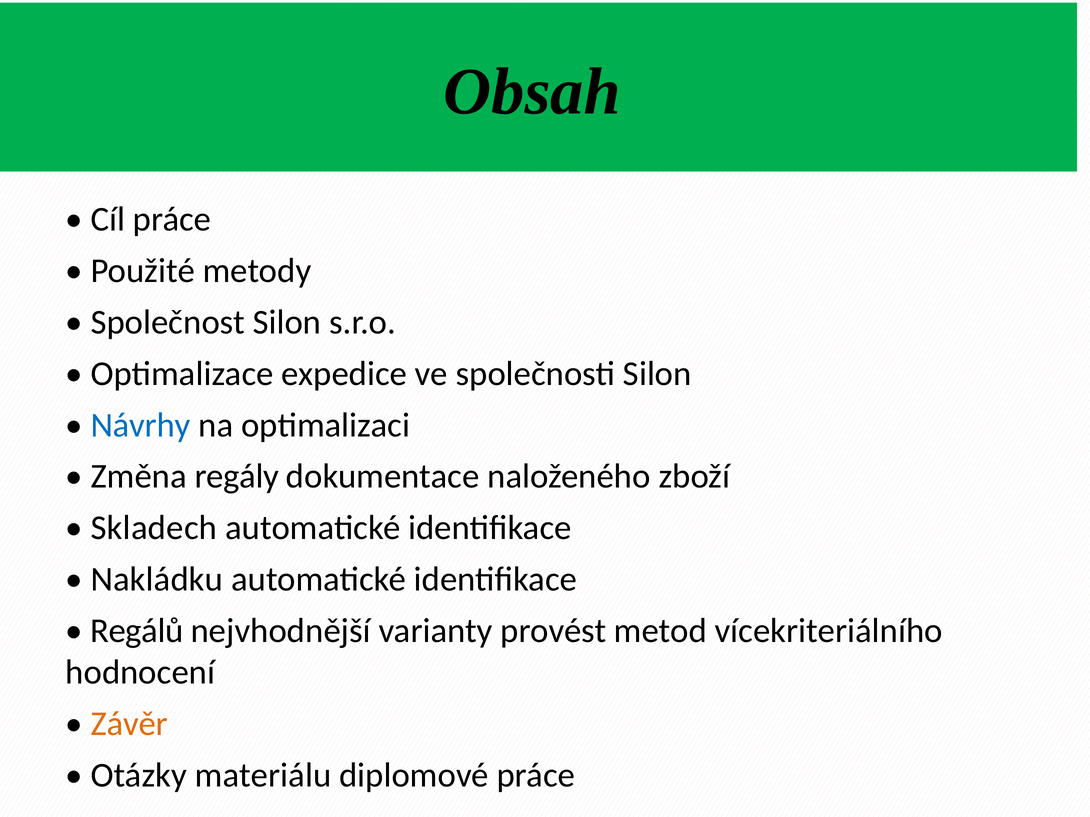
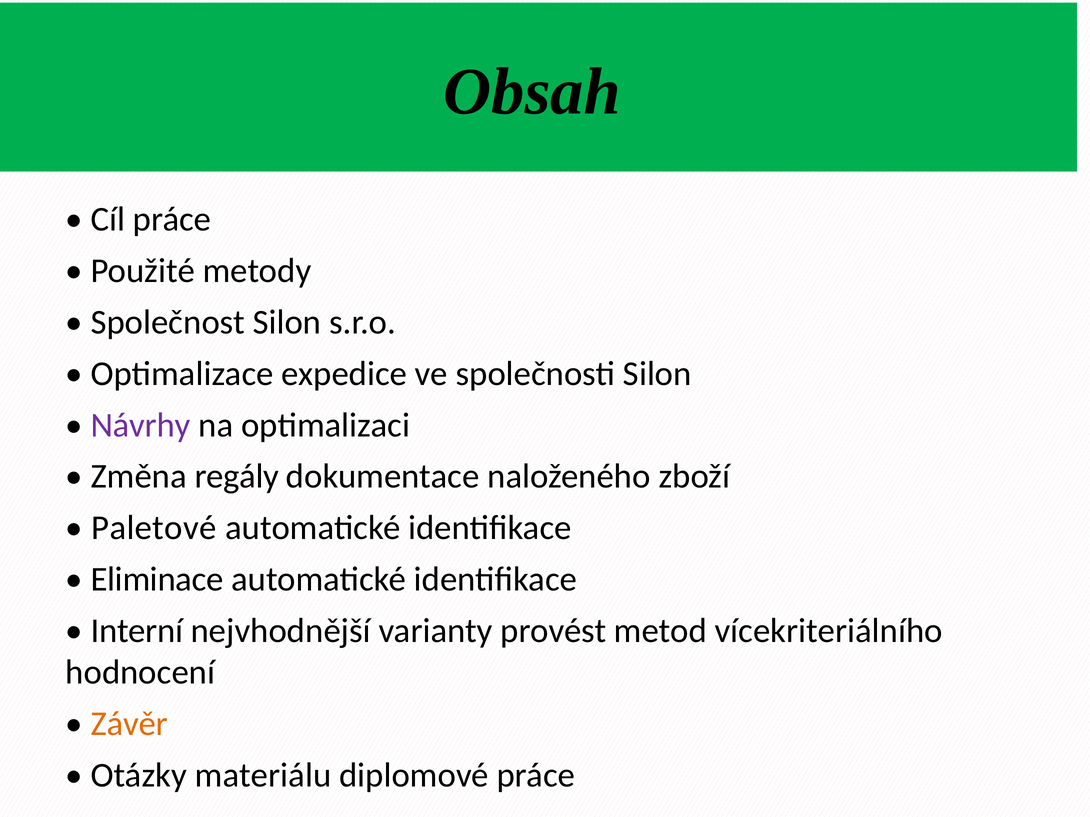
Návrhy colour: blue -> purple (141, 425)
Skladech: Skladech -> Paletové (154, 528)
Nakládku: Nakládku -> Eliminace (157, 580)
Regálů: Regálů -> Interní (137, 631)
